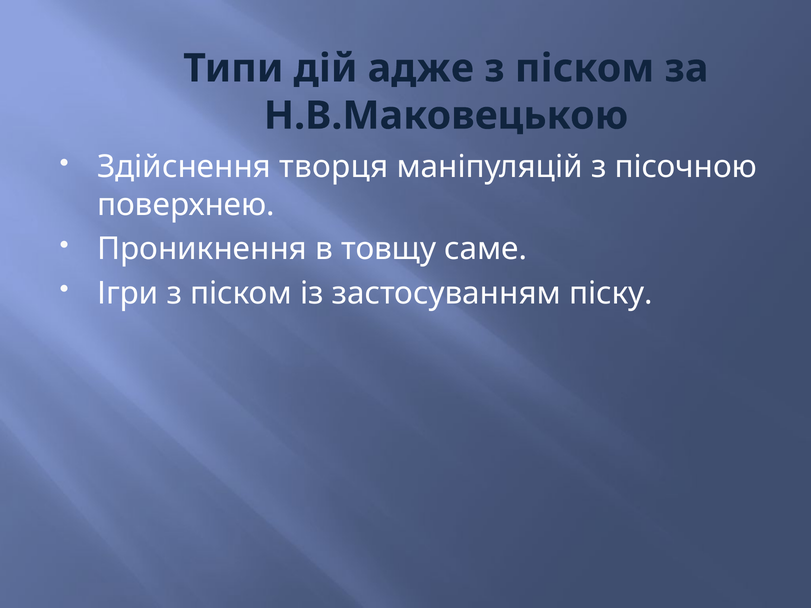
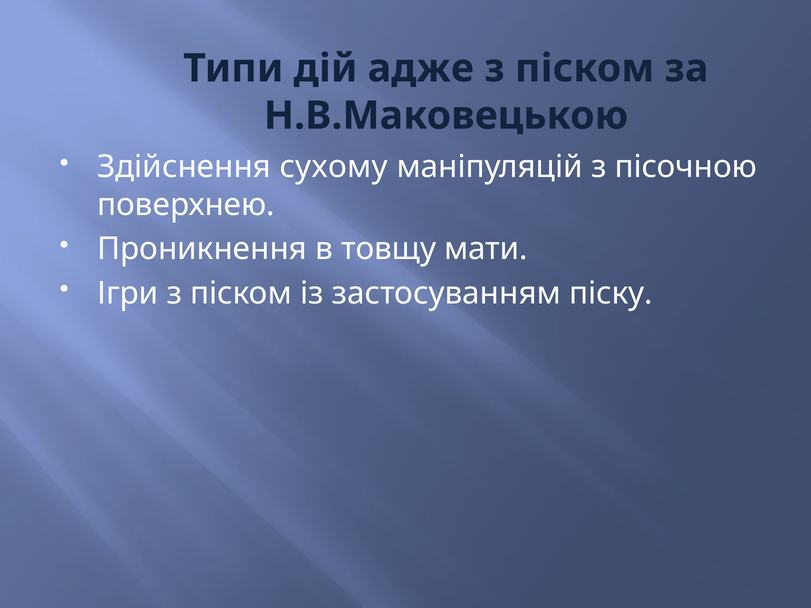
творця: творця -> сухому (334, 167)
саме: саме -> мати (486, 249)
